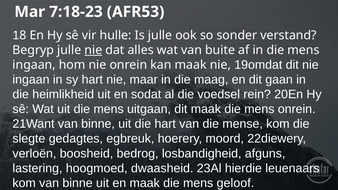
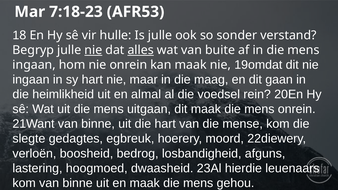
alles underline: none -> present (141, 50)
sodat: sodat -> almal (146, 94)
geloof: geloof -> gehou (235, 183)
